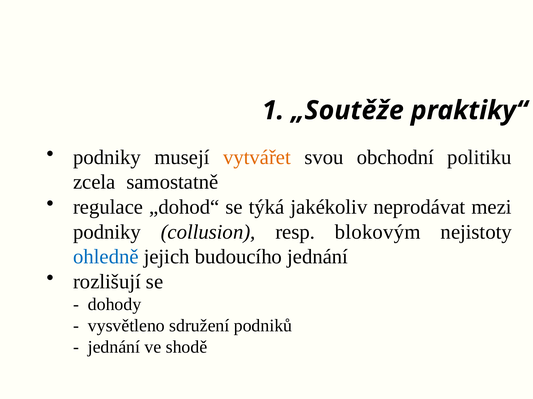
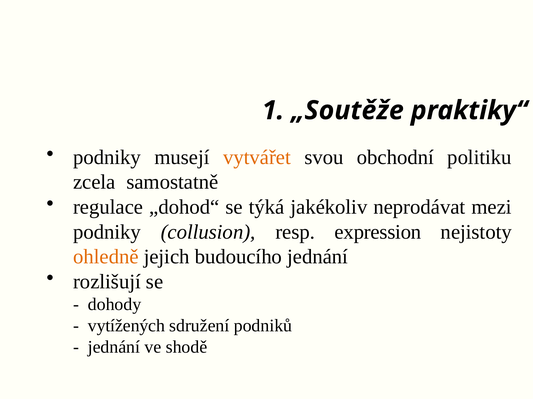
blokovým: blokovým -> expression (378, 232)
ohledně colour: blue -> orange (106, 257)
vysvětleno: vysvětleno -> vytížených (126, 326)
